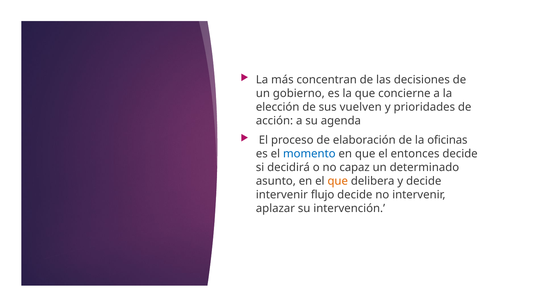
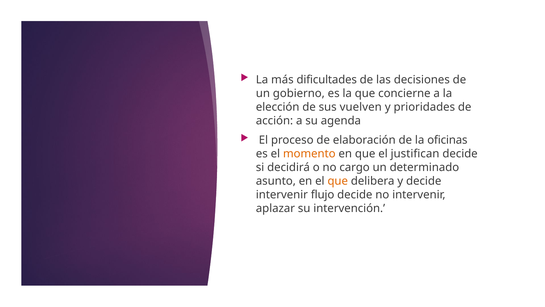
concentran: concentran -> dificultades (327, 80)
momento colour: blue -> orange (309, 153)
entonces: entonces -> justifican (415, 153)
capaz: capaz -> cargo (355, 167)
